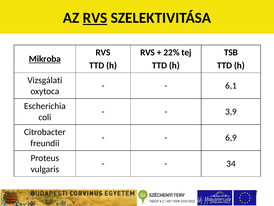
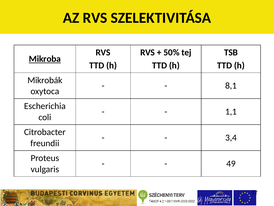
RVS underline: present -> none (95, 18)
22%: 22% -> 50% (172, 52)
Vizsgálati: Vizsgálati -> Mikrobák (45, 80)
6,1: 6,1 -> 8,1 (231, 86)
3,9: 3,9 -> 1,1 (231, 111)
6,9: 6,9 -> 3,4 (231, 137)
34: 34 -> 49 (231, 163)
